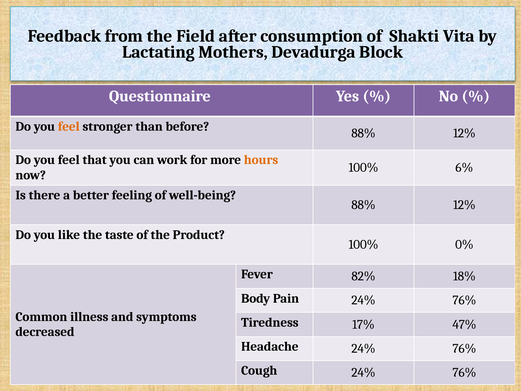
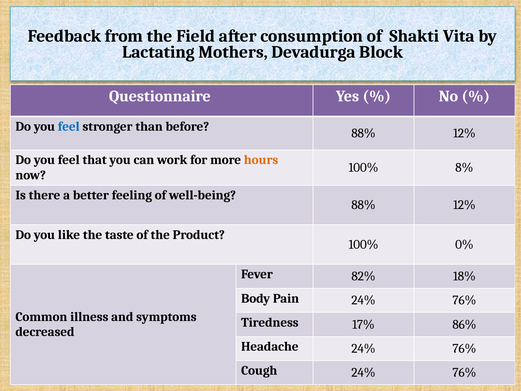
feel colour: orange -> blue (69, 126)
6%: 6% -> 8% (464, 167)
47%: 47% -> 86% (464, 324)
